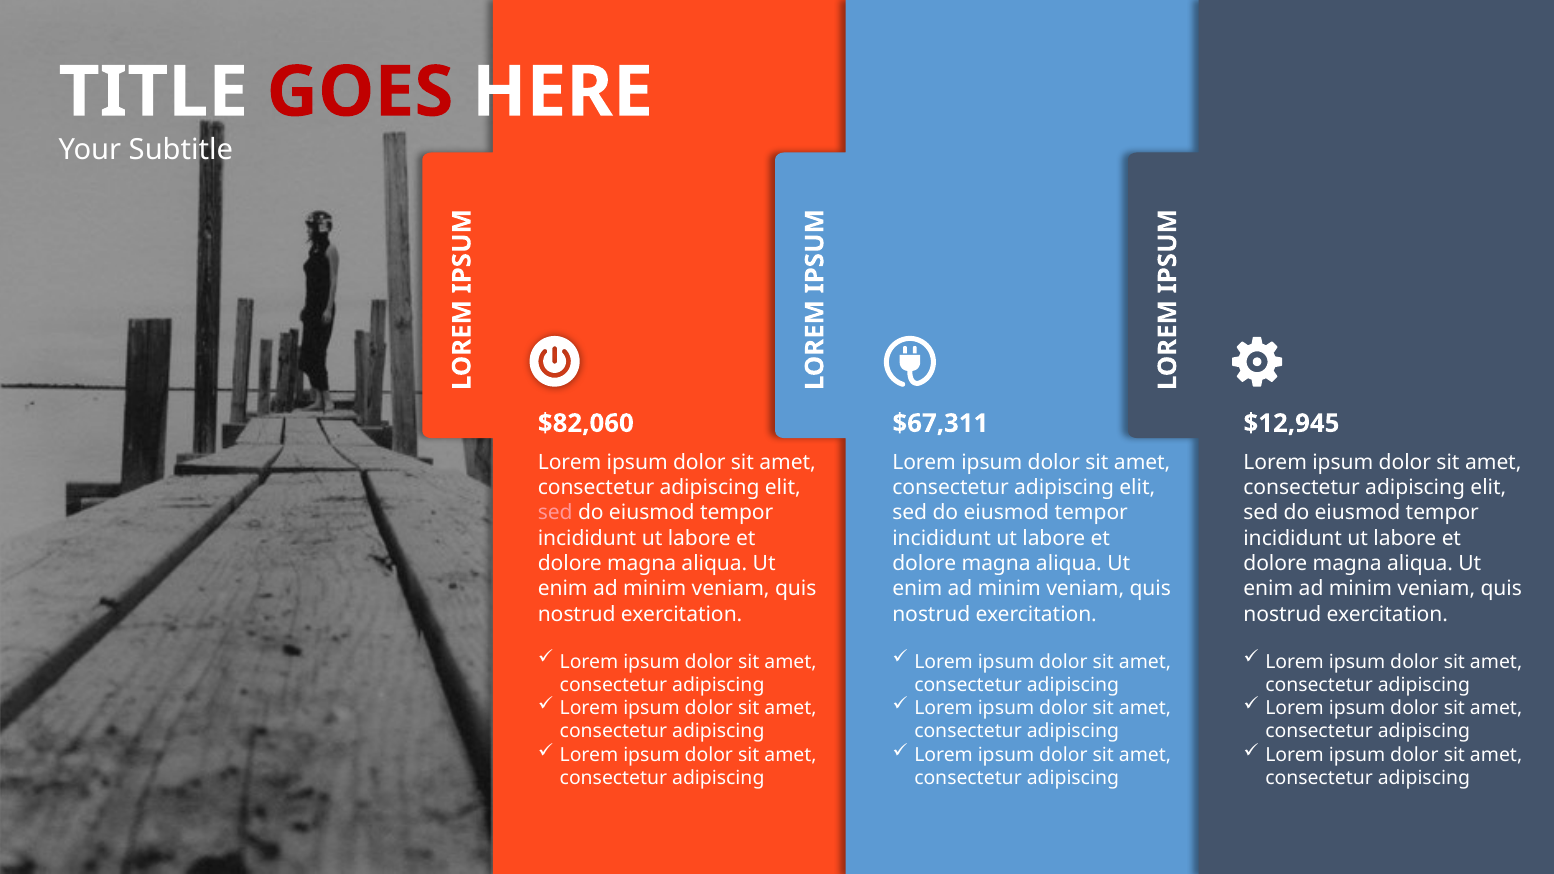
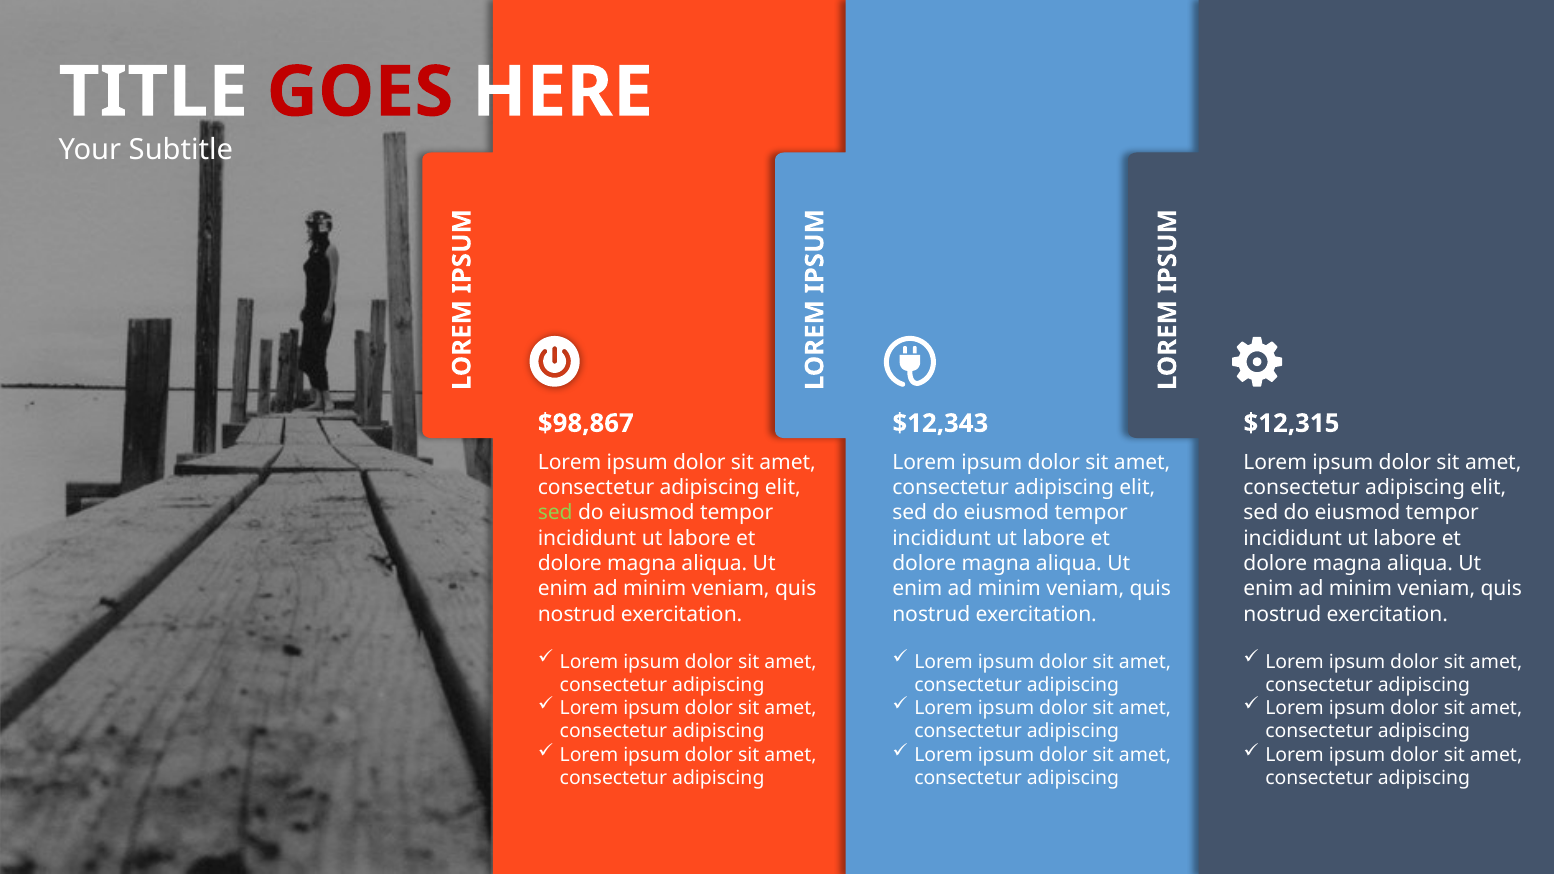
$82,060: $82,060 -> $98,867 (586, 423)
$67,311: $67,311 -> $12,343 (940, 423)
$12,945: $12,945 -> $12,315 (1291, 423)
sed colour: pink -> light green (555, 513)
